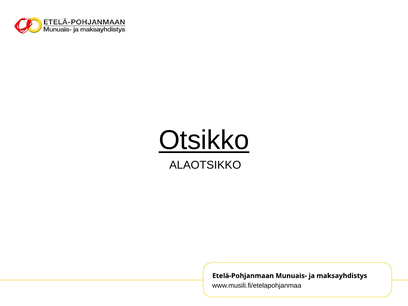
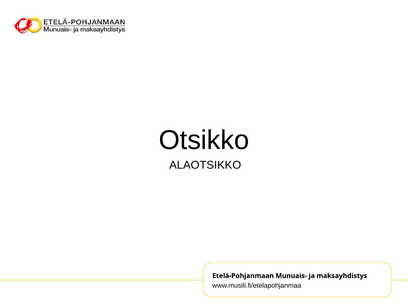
Otsikko underline: present -> none (204, 140)
